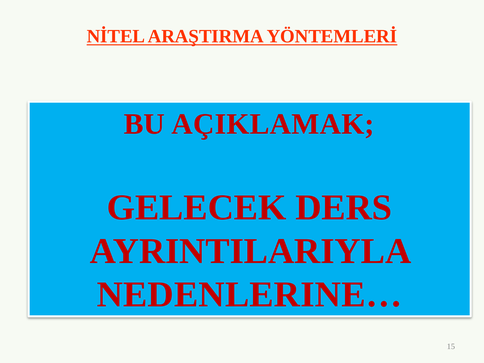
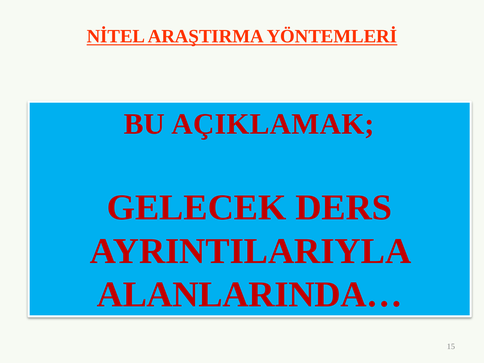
NEDENLERINE…: NEDENLERINE… -> ALANLARINDA… (250, 295)
